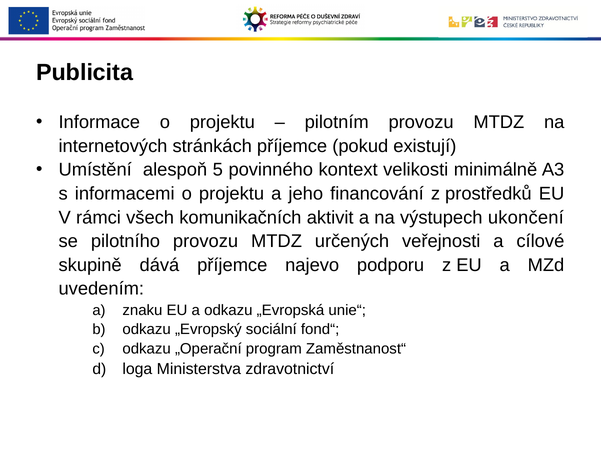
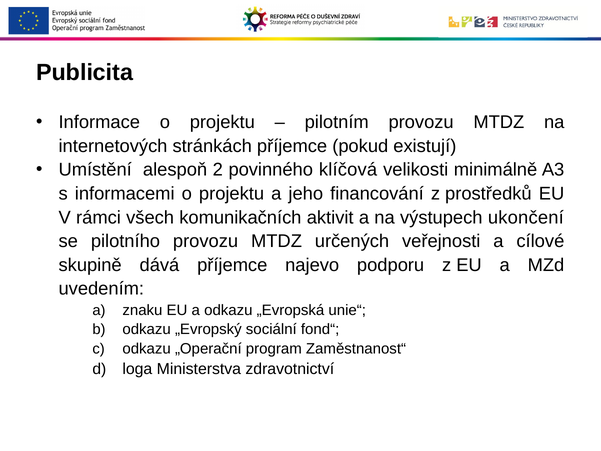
5: 5 -> 2 (218, 170)
kontext: kontext -> klíčová (348, 170)
